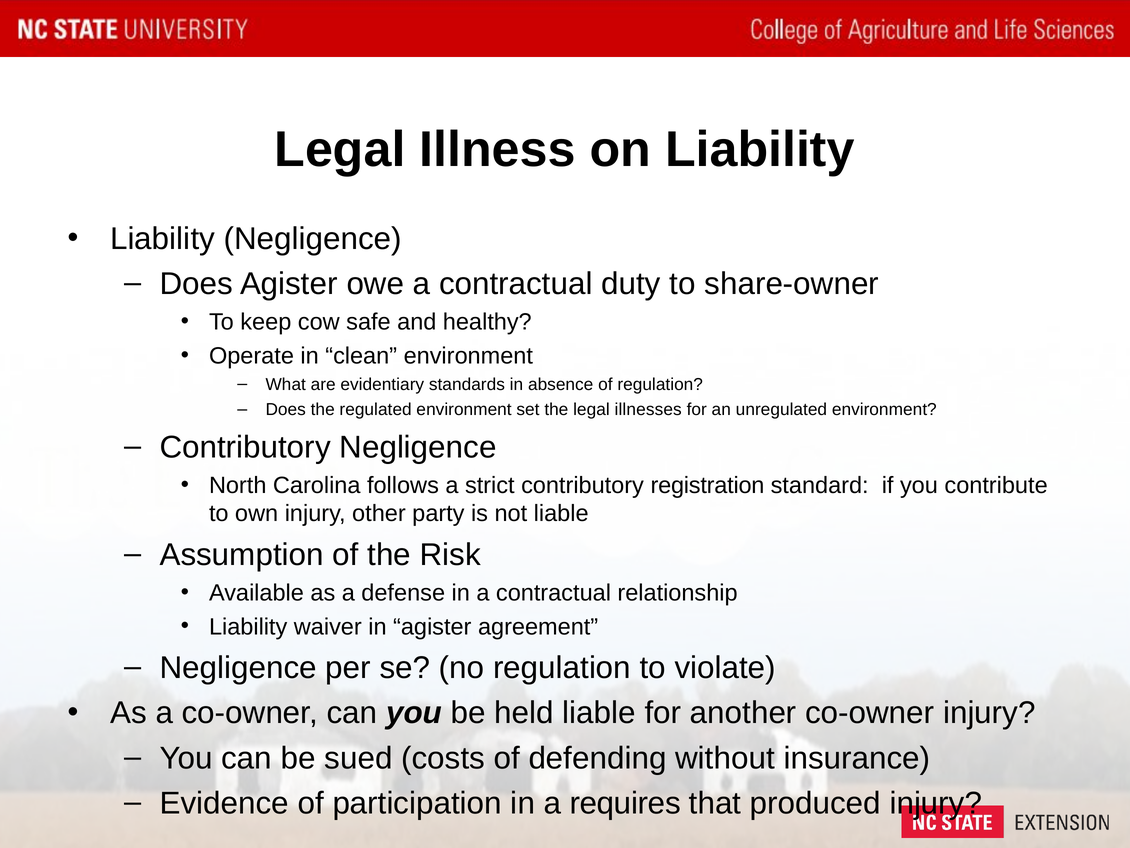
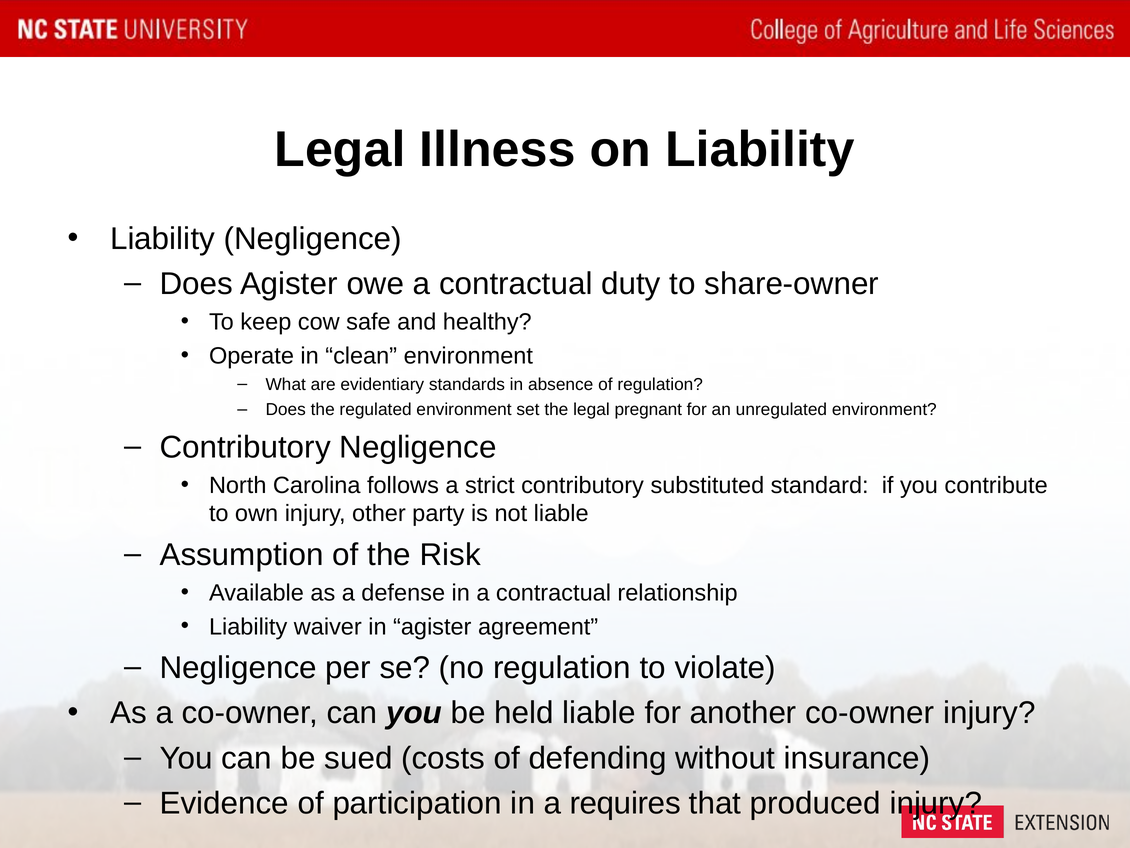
illnesses: illnesses -> pregnant (648, 409)
registration: registration -> substituted (707, 485)
